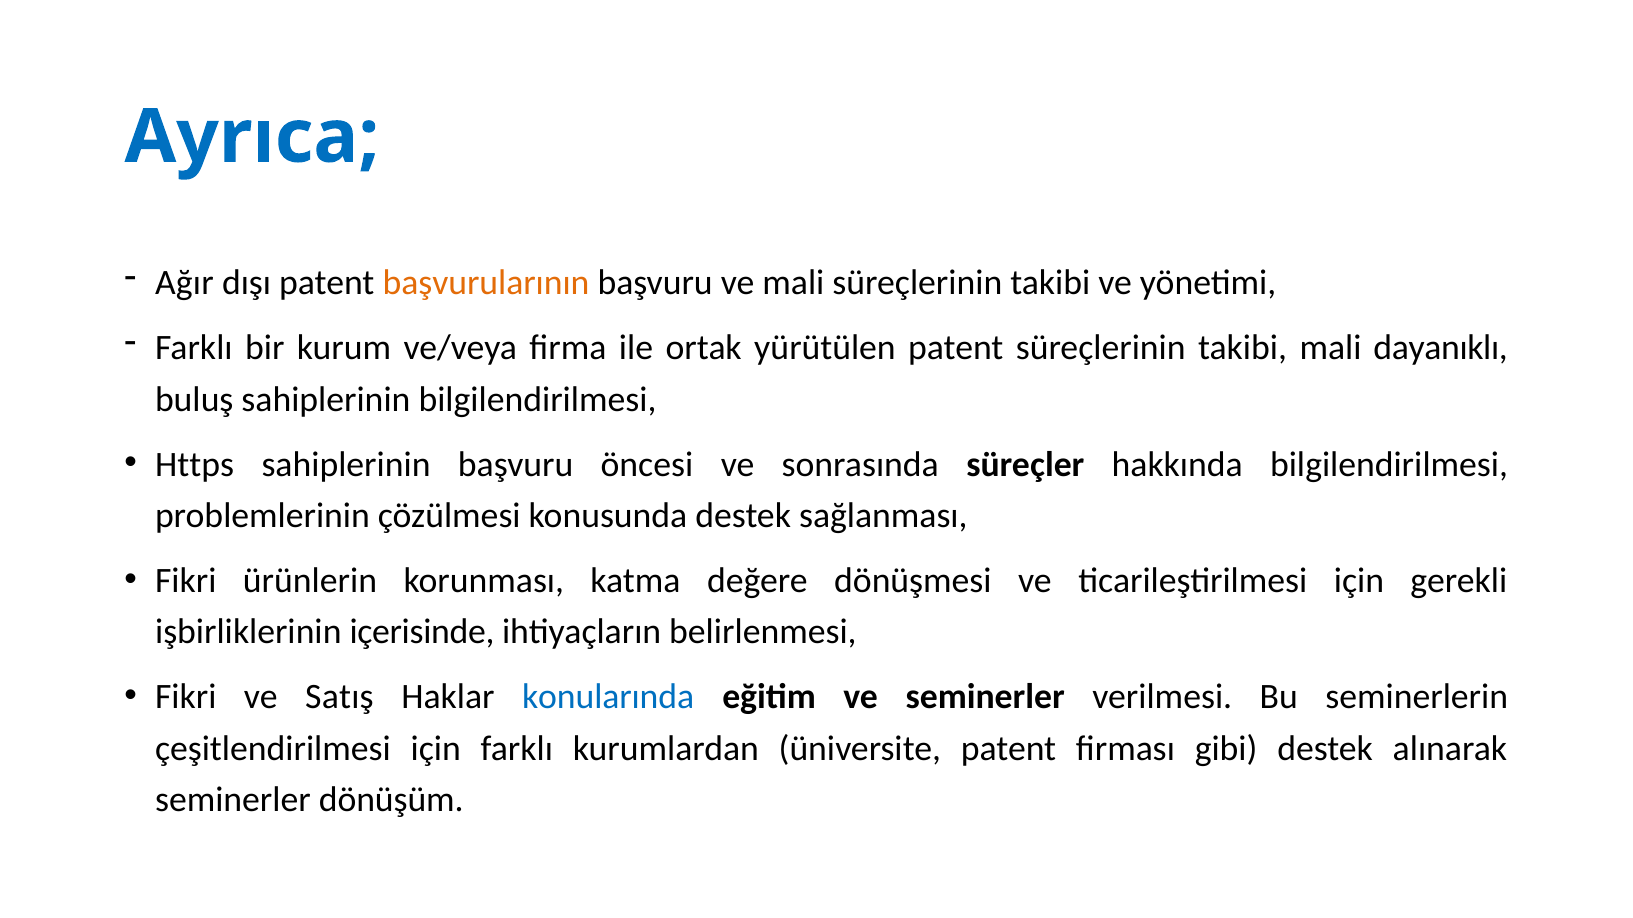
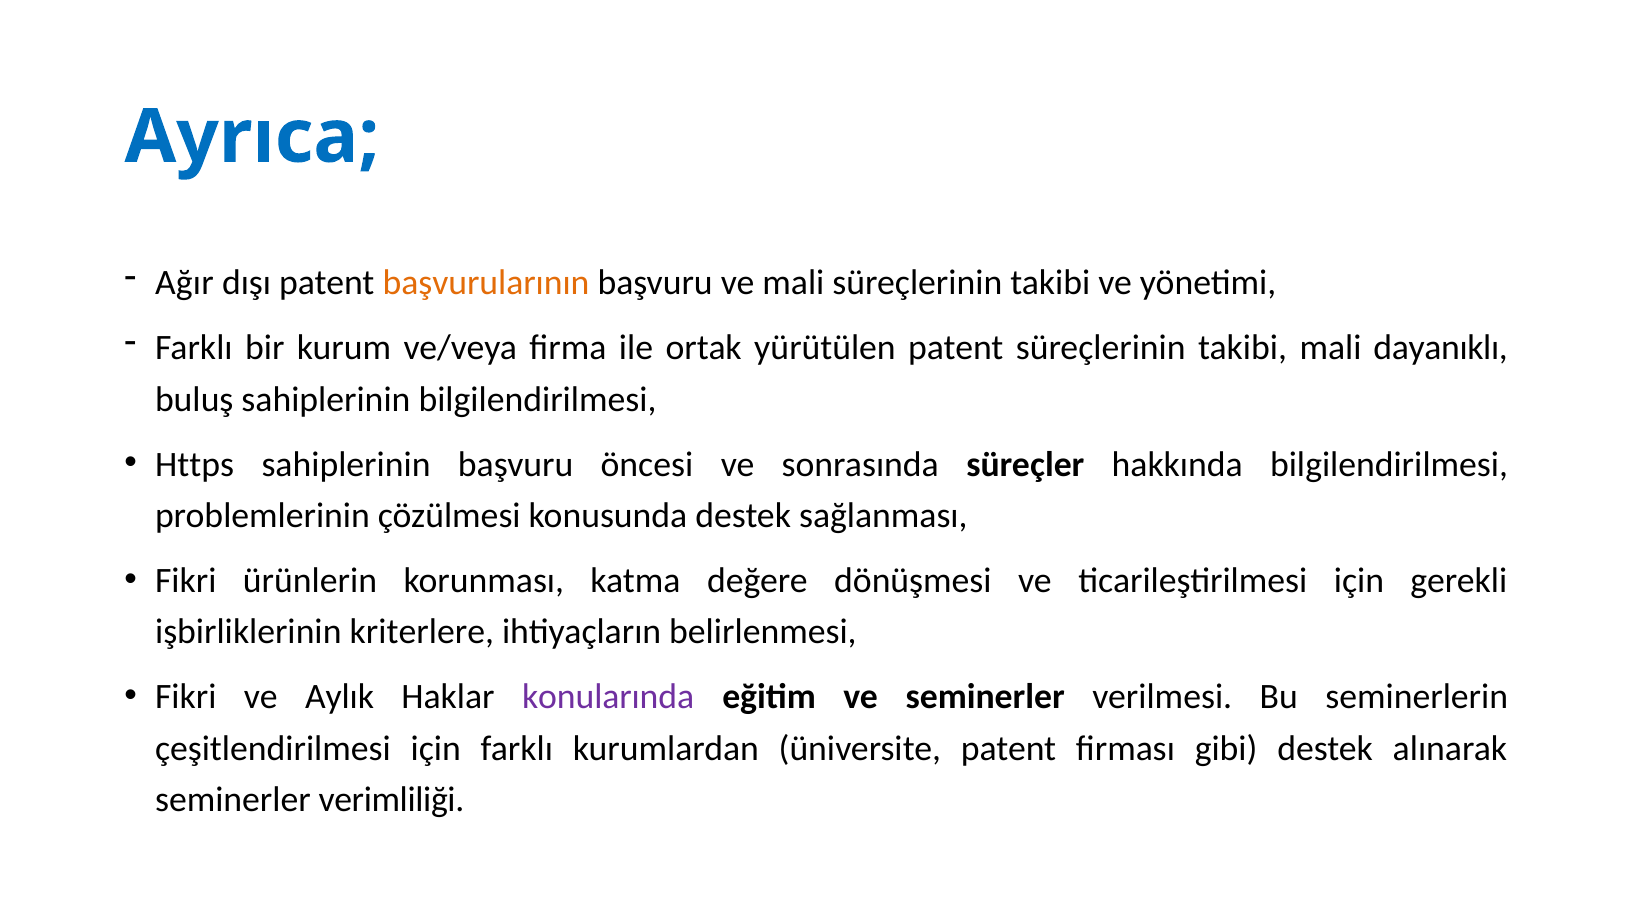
içerisinde: içerisinde -> kriterlere (422, 632)
Satış: Satış -> Aylık (340, 697)
konularında colour: blue -> purple (608, 697)
dönüşüm: dönüşüm -> verimliliği (391, 800)
